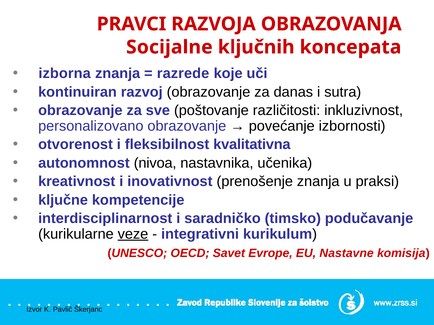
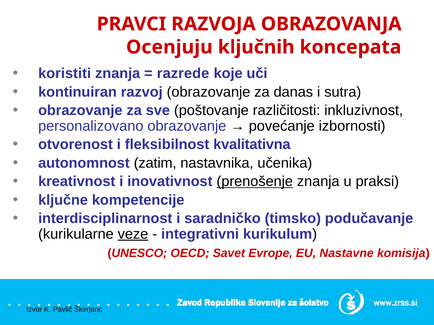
Socijalne: Socijalne -> Ocenjuju (169, 47)
izborna: izborna -> koristiti (65, 74)
nivoa: nivoa -> zatim (155, 163)
prenošenje underline: none -> present (255, 182)
